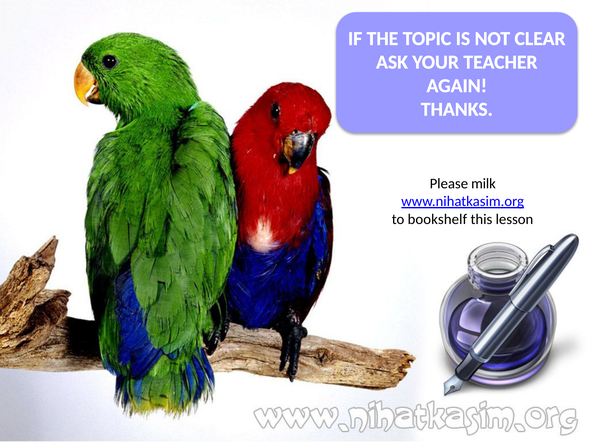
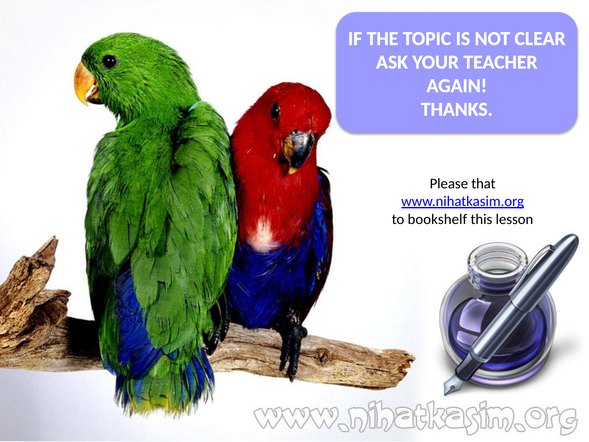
milk: milk -> that (483, 183)
